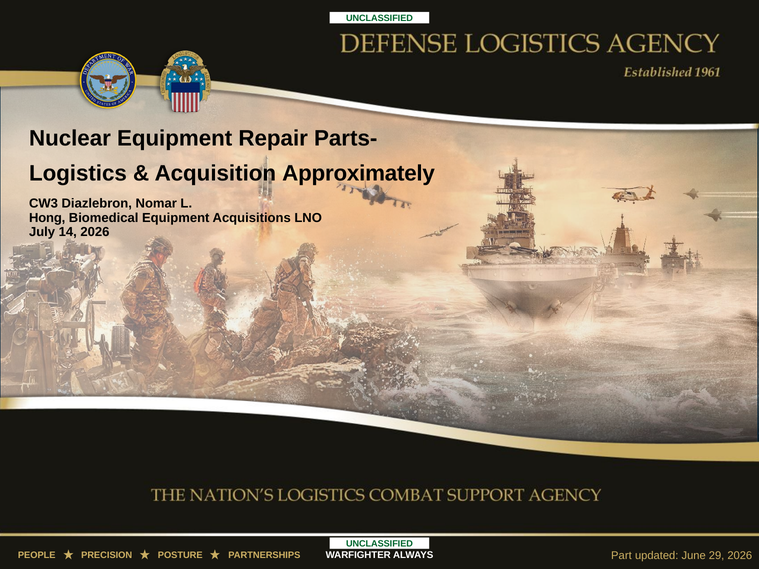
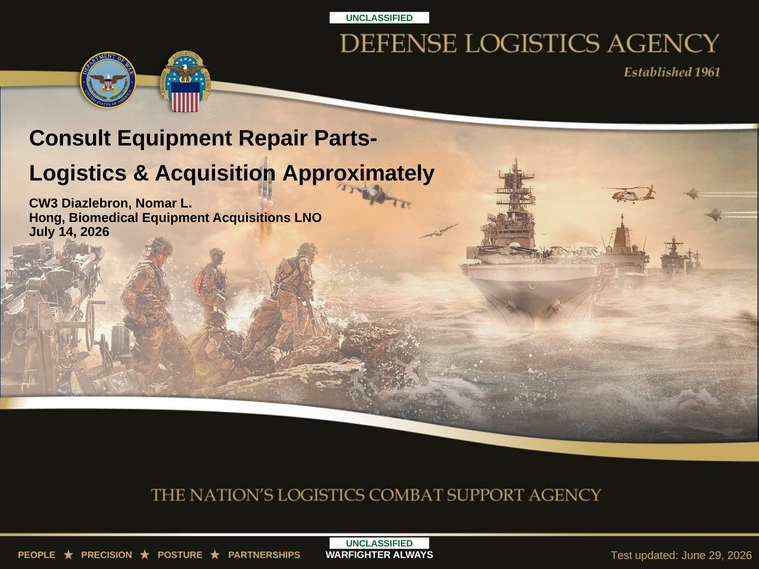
Nuclear: Nuclear -> Consult (70, 139)
Part: Part -> Test (622, 556)
